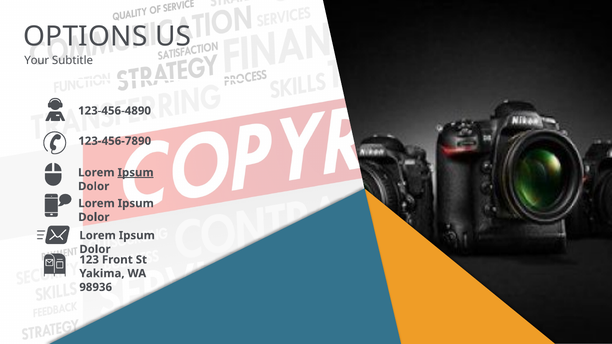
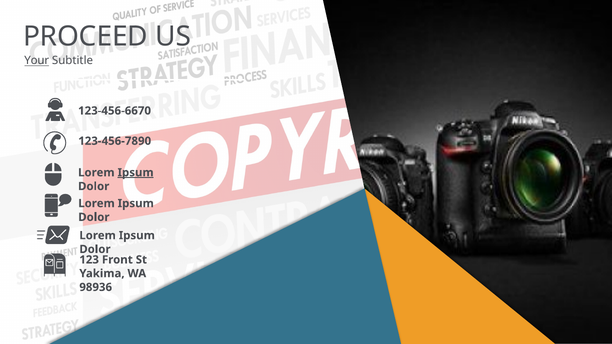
OPTIONS: OPTIONS -> PROCEED (86, 36)
Your underline: none -> present (37, 61)
123-456-4890: 123-456-4890 -> 123-456-6670 (115, 111)
